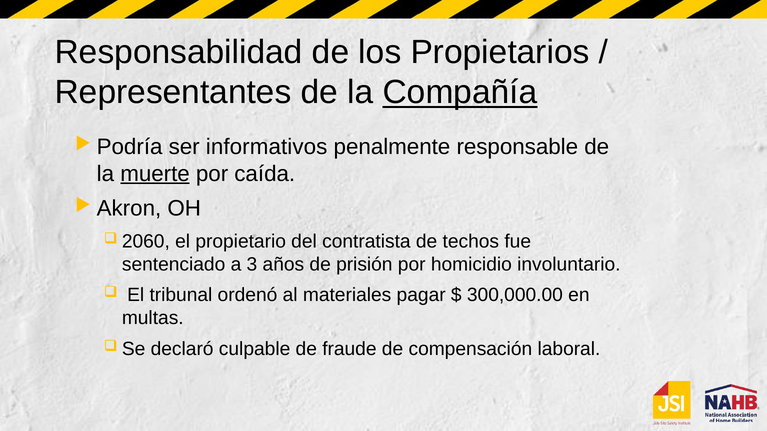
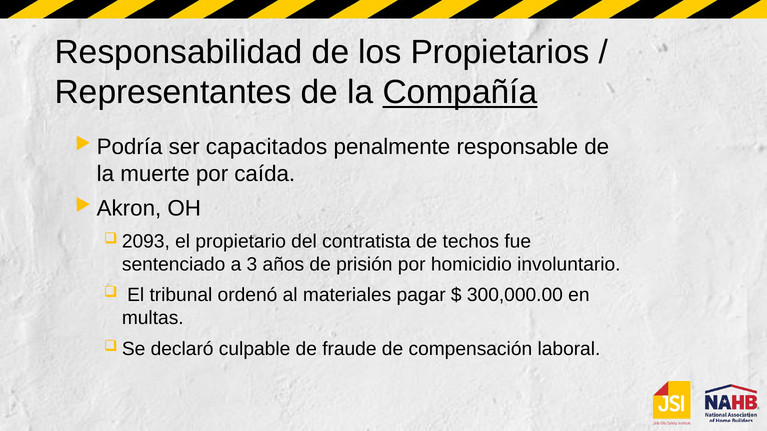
informativos: informativos -> capacitados (267, 147)
muerte underline: present -> none (155, 174)
2060: 2060 -> 2093 (146, 241)
